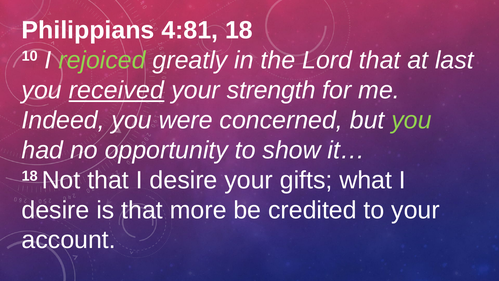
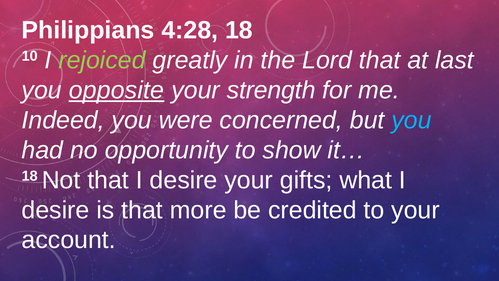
4:81: 4:81 -> 4:28 (190, 30)
received: received -> opposite (116, 90)
you colour: light green -> light blue (412, 120)
